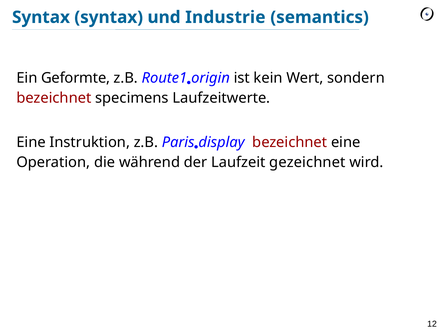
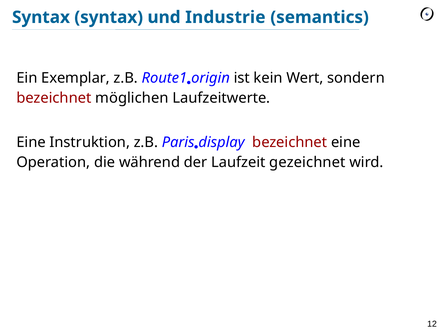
Geformte: Geformte -> Exemplar (76, 78)
specimens: specimens -> möglichen (132, 98)
